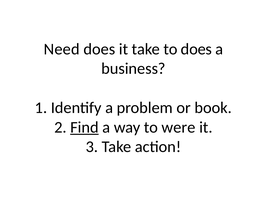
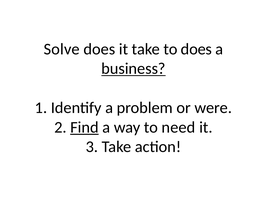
Need: Need -> Solve (62, 49)
business underline: none -> present (133, 69)
book: book -> were (213, 108)
were: were -> need (178, 127)
